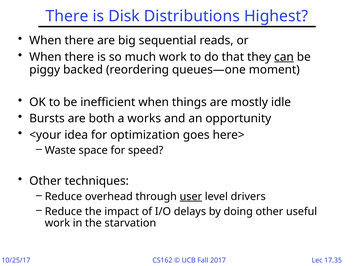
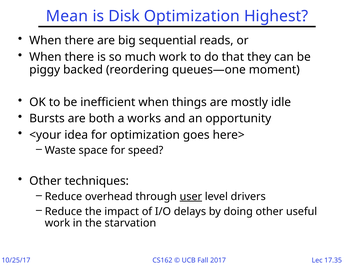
There: There -> Mean (67, 16)
Disk Distributions: Distributions -> Optimization (192, 16)
can underline: present -> none (284, 57)
